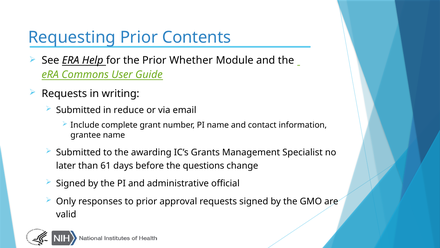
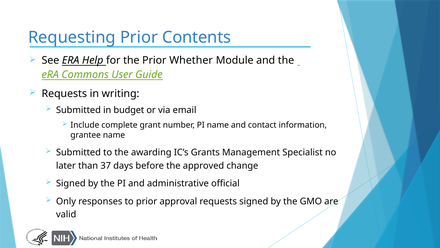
reduce: reduce -> budget (129, 110)
61: 61 -> 37 (106, 165)
questions: questions -> approved (203, 165)
